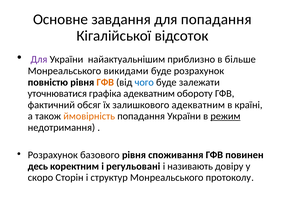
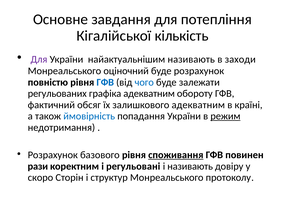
для попадання: попадання -> потепління (216, 19)
відсоток: відсоток -> кількість (182, 36)
найактуальнішим приблизно: приблизно -> називають (191, 60)
більше: більше -> заходи (240, 60)
викидами: викидами -> оціночний (126, 71)
ГФВ colour: orange -> blue (105, 83)
уточнюватися: уточнюватися -> регульованих (57, 94)
ймовірність colour: orange -> blue (89, 117)
споживання underline: none -> present (176, 155)
десь: десь -> рази (38, 167)
